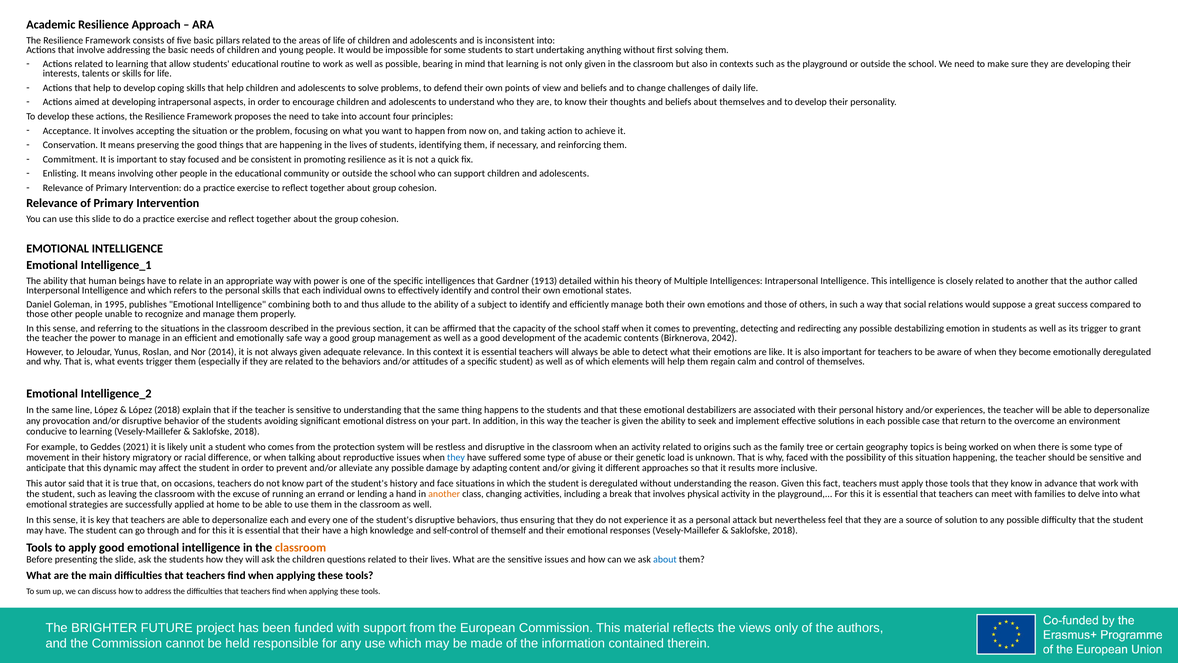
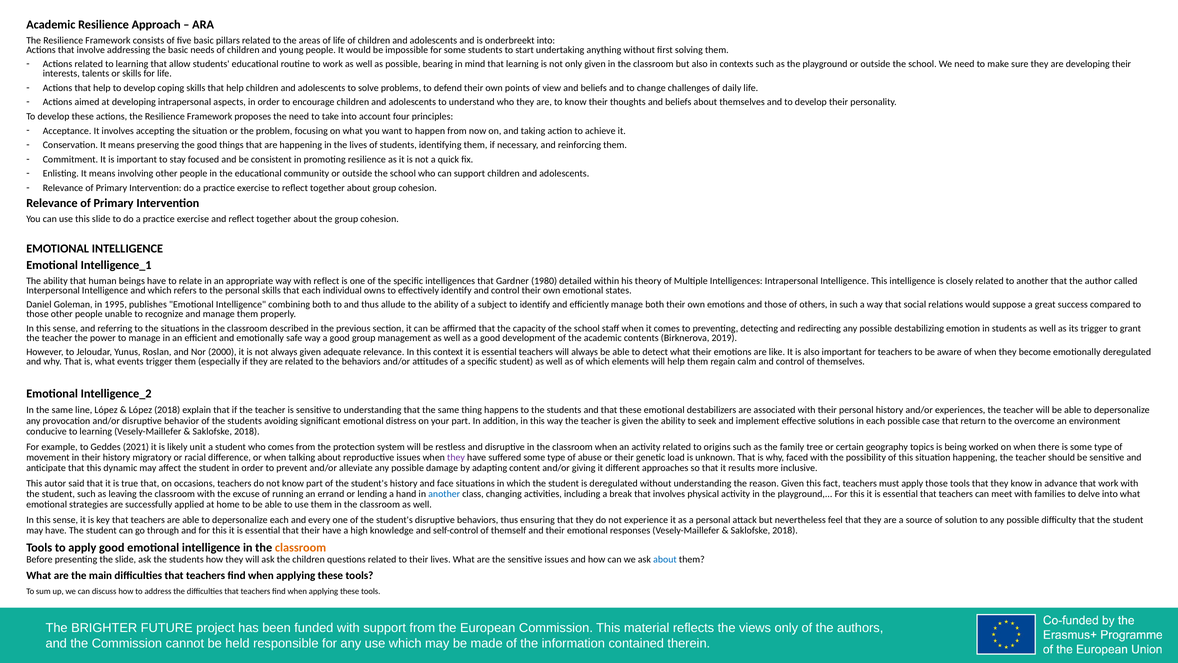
inconsistent: inconsistent -> onderbreekt (510, 40)
with power: power -> reflect (326, 281)
1913: 1913 -> 1980 (544, 281)
2042: 2042 -> 2019 (724, 338)
2014: 2014 -> 2000 (222, 352)
they colour: blue -> purple (456, 457)
another colour: orange -> blue (444, 494)
